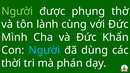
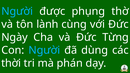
Người colour: light green -> light blue (17, 11)
Mình: Mình -> Ngày (14, 37)
Khẩn: Khẩn -> Từng (116, 37)
